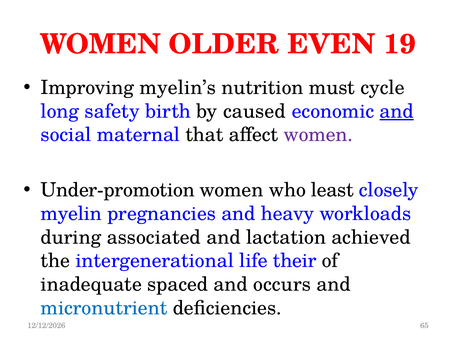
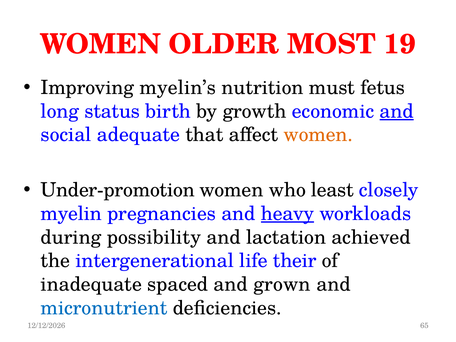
EVEN: EVEN -> MOST (331, 44)
cycle: cycle -> fetus (383, 88)
safety: safety -> status (112, 111)
caused: caused -> growth (255, 111)
maternal: maternal -> adequate (138, 135)
women colour: purple -> orange (318, 135)
heavy underline: none -> present (288, 214)
associated: associated -> possibility (154, 237)
occurs: occurs -> grown (282, 284)
